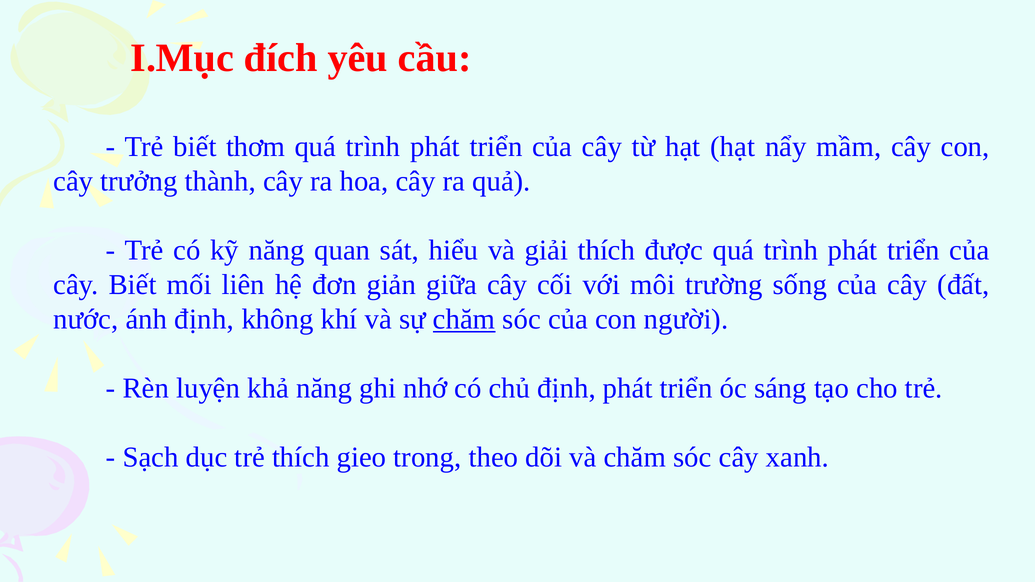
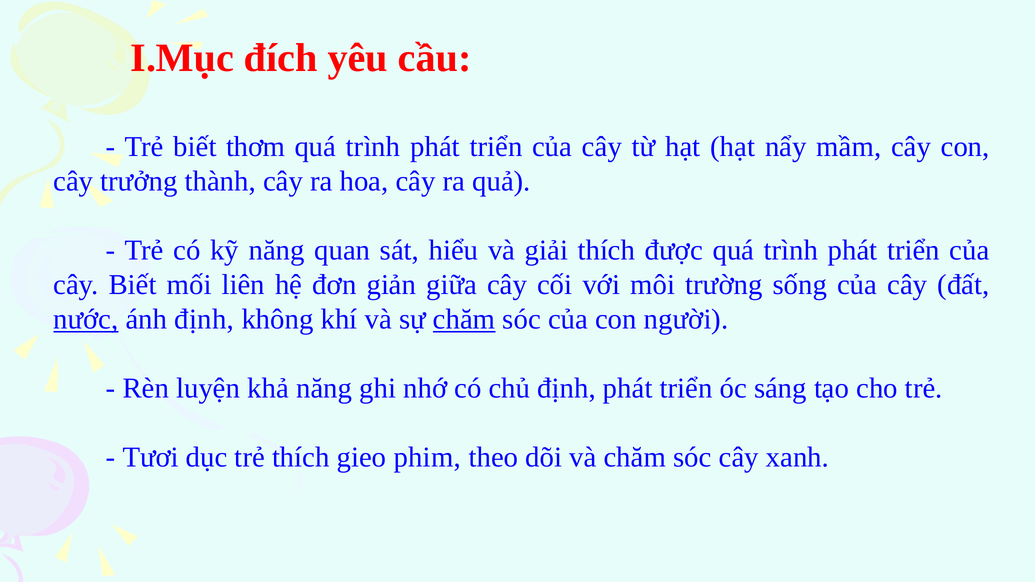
nước underline: none -> present (86, 319)
Sạch: Sạch -> Tươi (151, 457)
trong: trong -> phim (427, 457)
